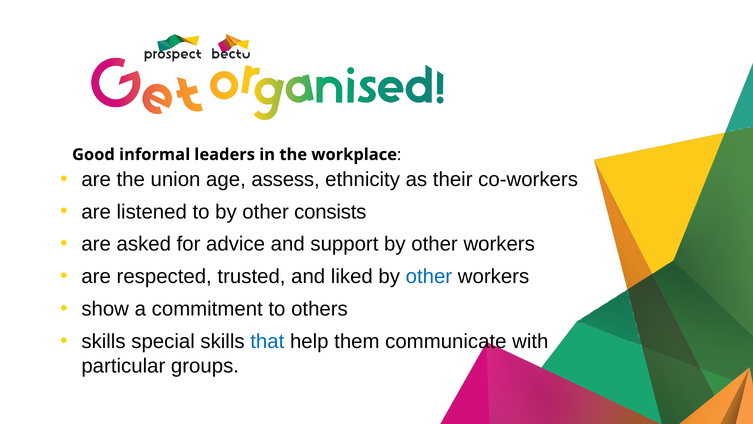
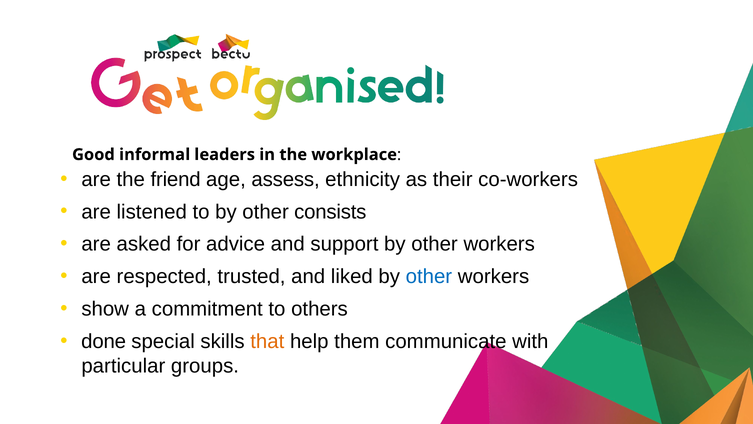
union: union -> friend (176, 179)
skills: skills -> done (104, 341)
that colour: blue -> orange (267, 341)
